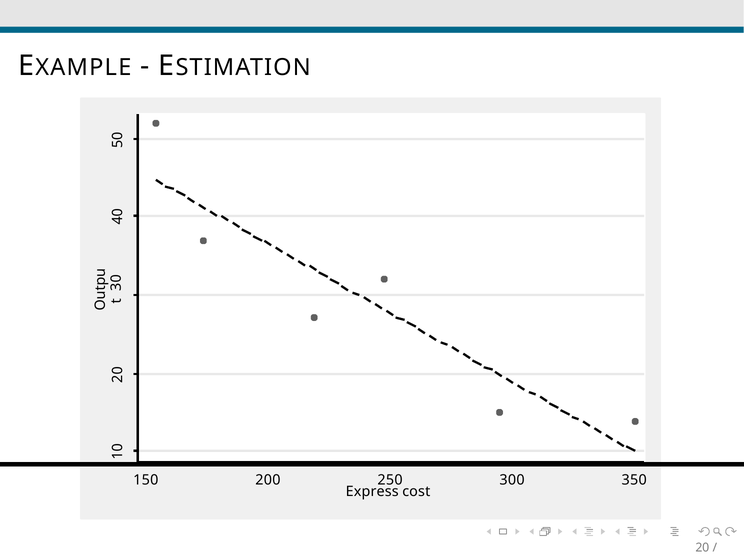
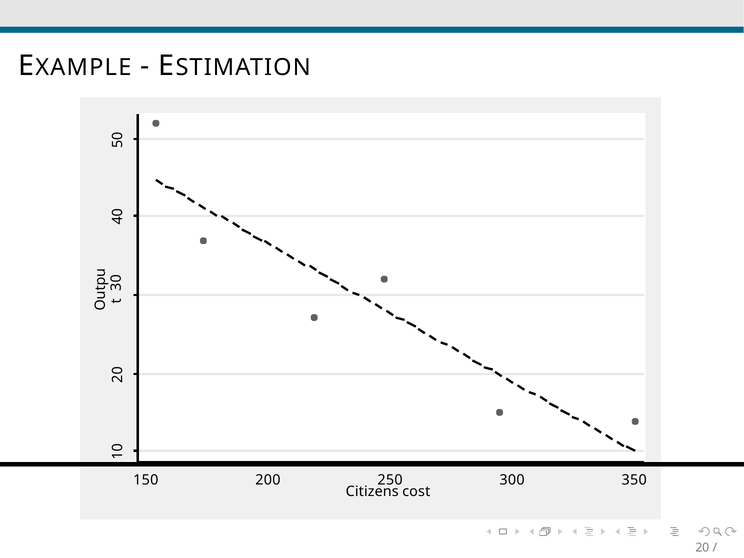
Express: Express -> Citizens (372, 492)
